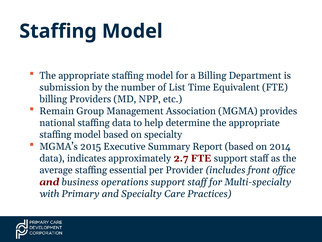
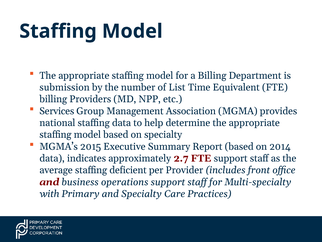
Remain: Remain -> Services (57, 111)
essential: essential -> deficient (128, 170)
